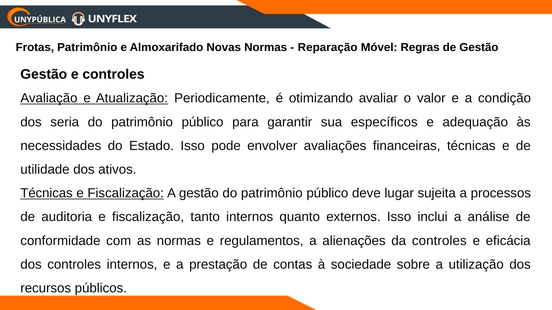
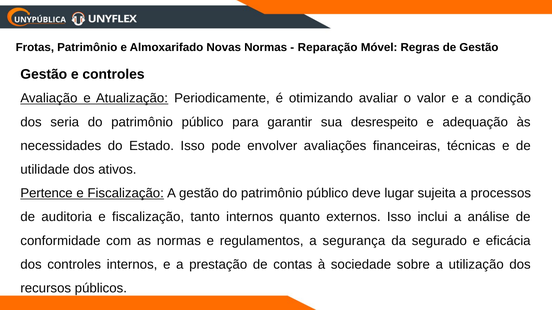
específicos: específicos -> desrespeito (384, 122)
Técnicas: Técnicas -> Pertence (47, 194)
alienações: alienações -> segurança (354, 241)
da controles: controles -> segurado (439, 241)
